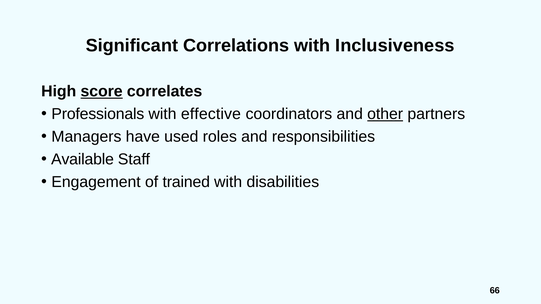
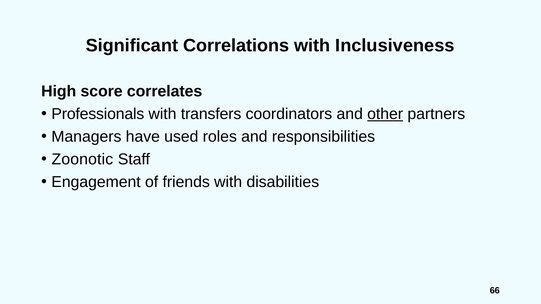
score underline: present -> none (102, 91)
effective: effective -> transfers (211, 114)
Available: Available -> Zoonotic (82, 160)
trained: trained -> friends (186, 182)
